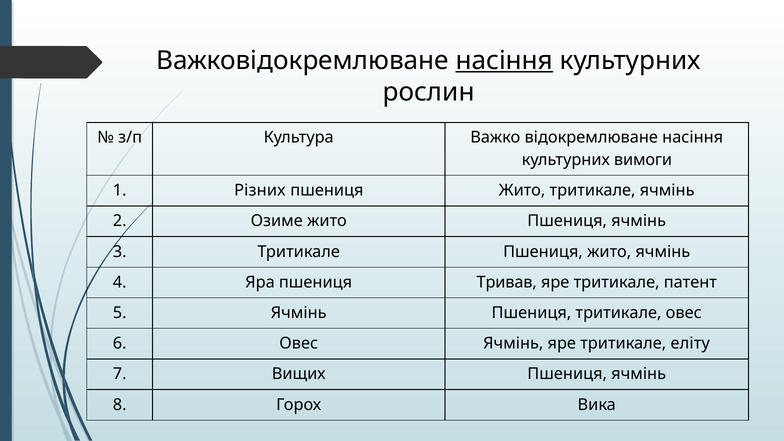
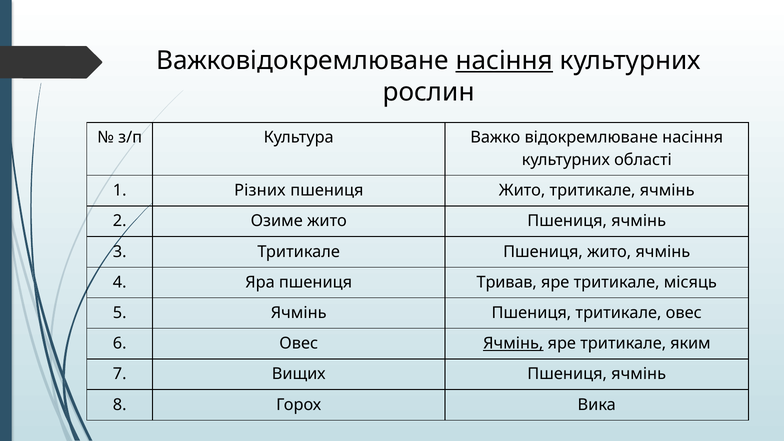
вимоги: вимоги -> області (643, 160)
патент: патент -> місяць (690, 282)
Ячмінь underline: none -> present (513, 343)
еліту: еліту -> яким (690, 343)
